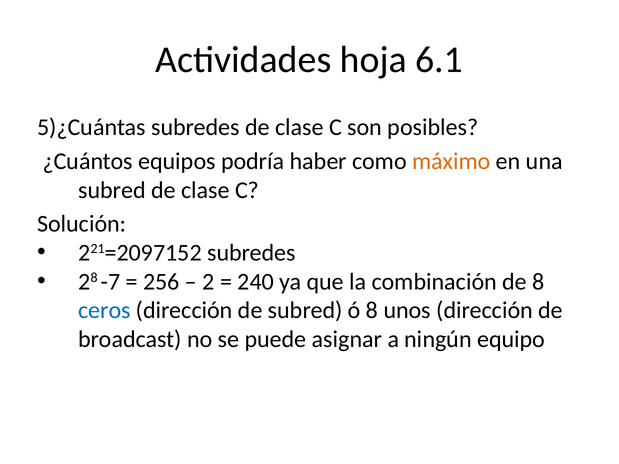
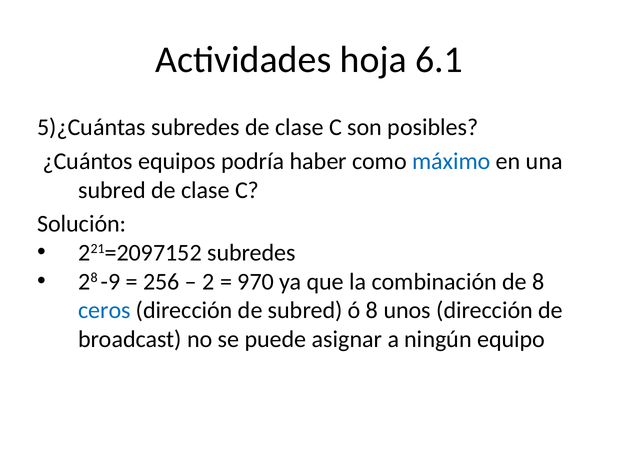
máximo colour: orange -> blue (451, 161)
-7: -7 -> -9 (110, 282)
240: 240 -> 970 (256, 282)
